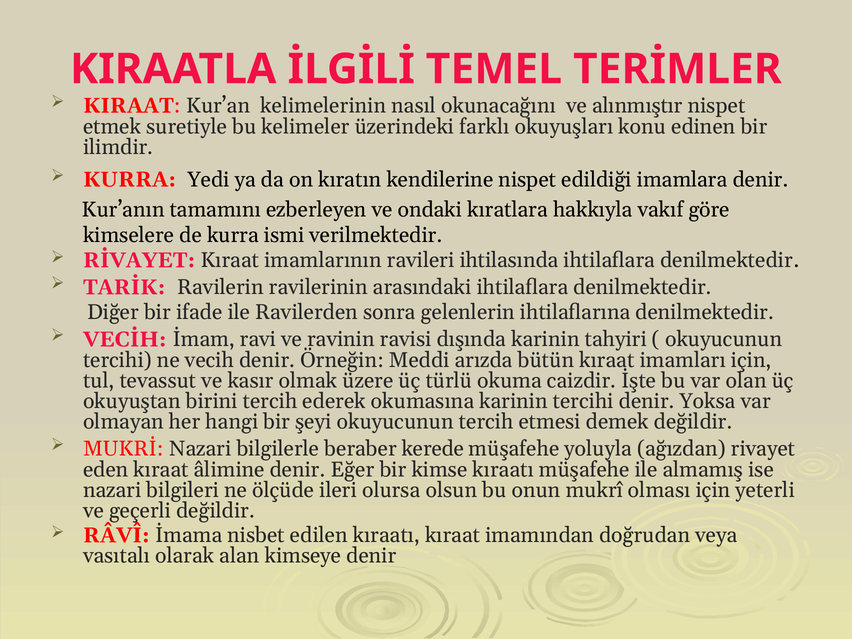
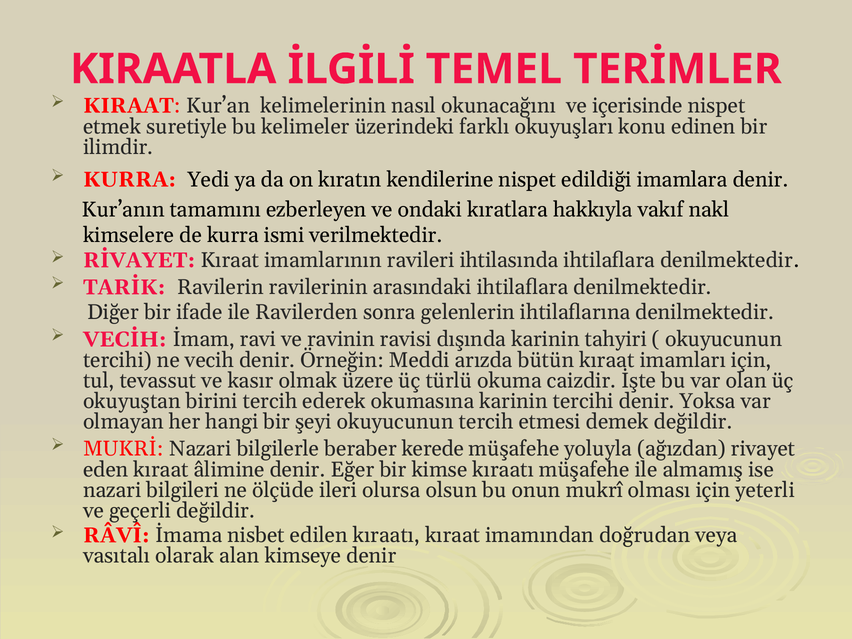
alınmıştır: alınmıştır -> içerisinde (637, 106)
göre: göre -> nakl (709, 210)
